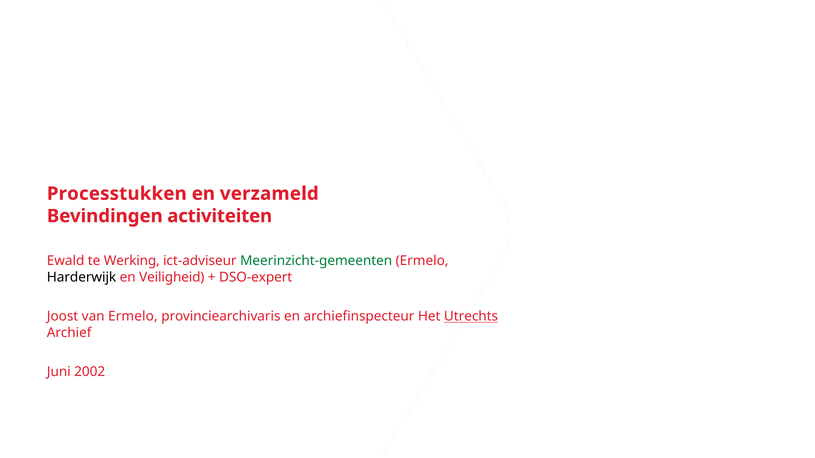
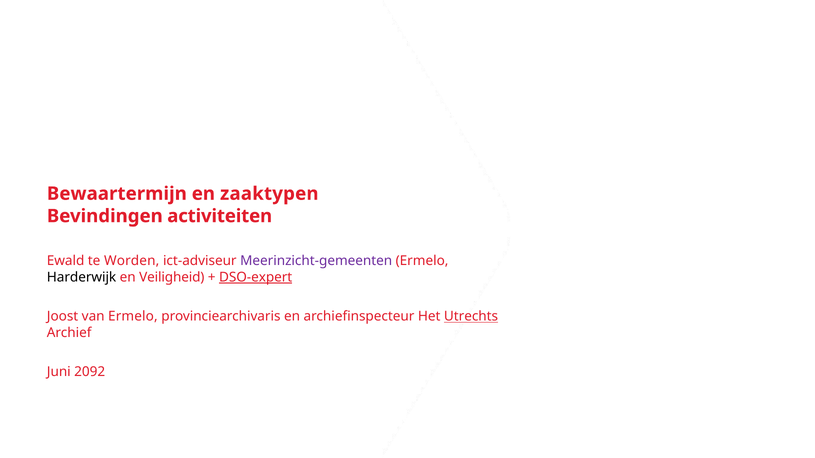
Processtukken: Processtukken -> Bewaartermijn (117, 194)
verzameld: verzameld -> zaaktypen (269, 194)
Werking: Werking -> Worden (132, 261)
Meerinzicht-gemeenten colour: green -> purple (316, 261)
DSO-expert underline: none -> present (256, 277)
2002: 2002 -> 2092 (90, 372)
